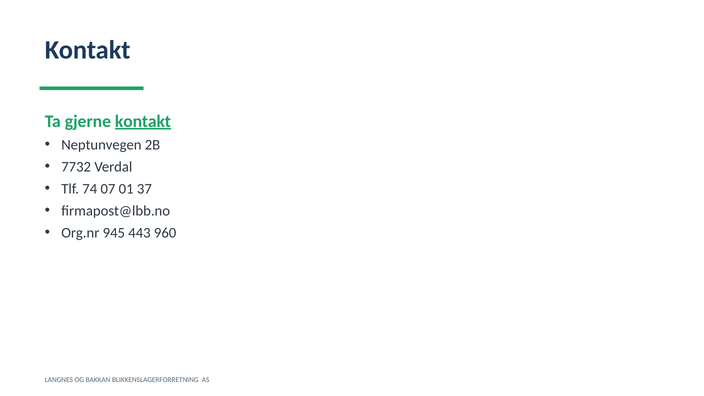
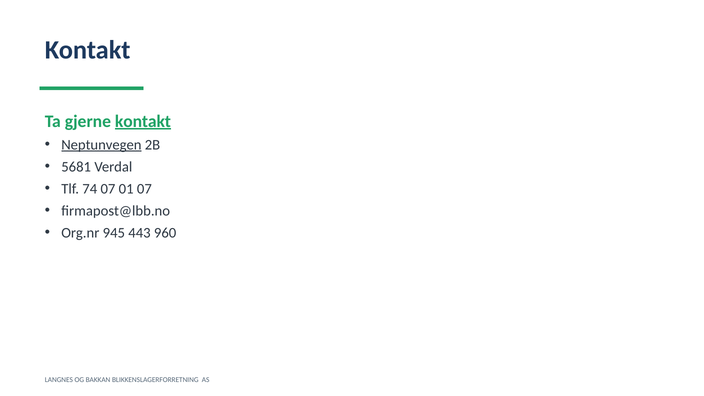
Neptunvegen underline: none -> present (101, 145)
7732: 7732 -> 5681 (76, 167)
01 37: 37 -> 07 (144, 189)
